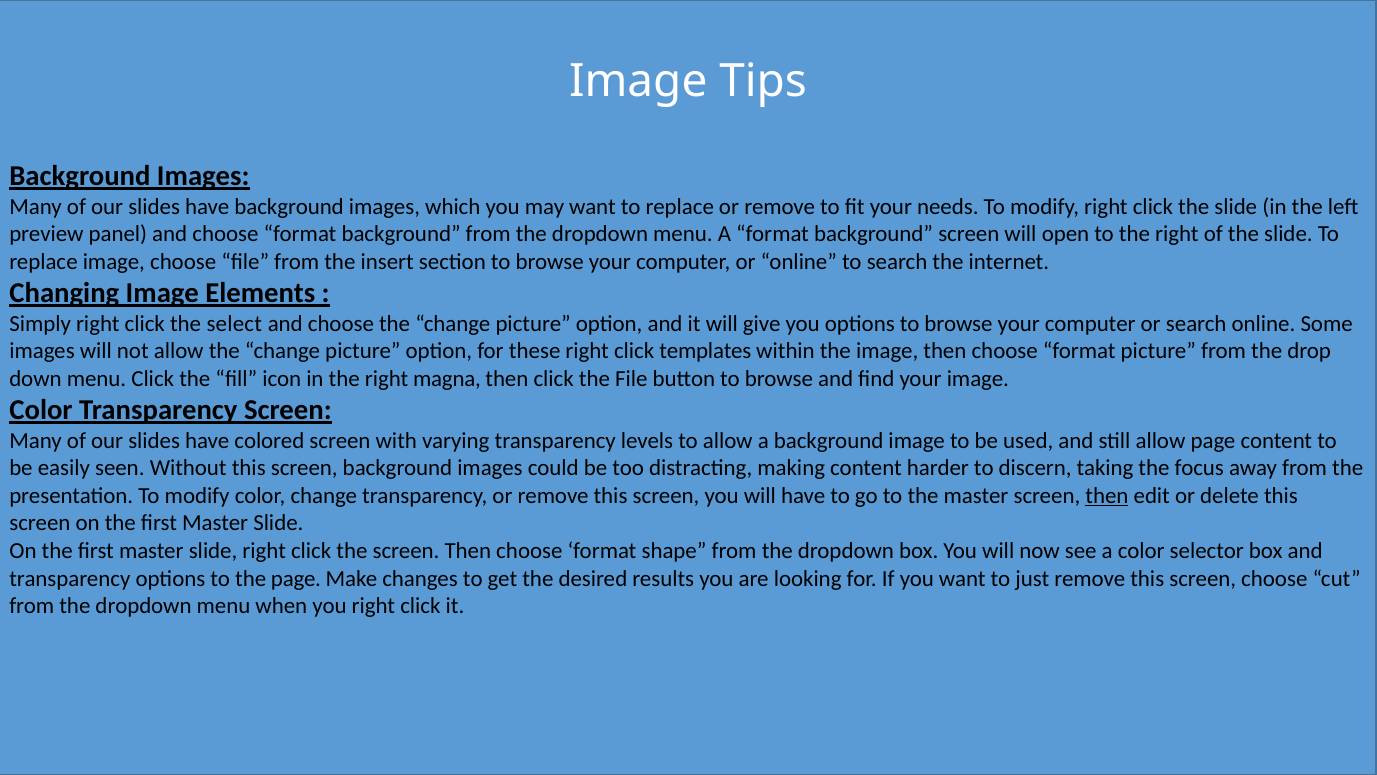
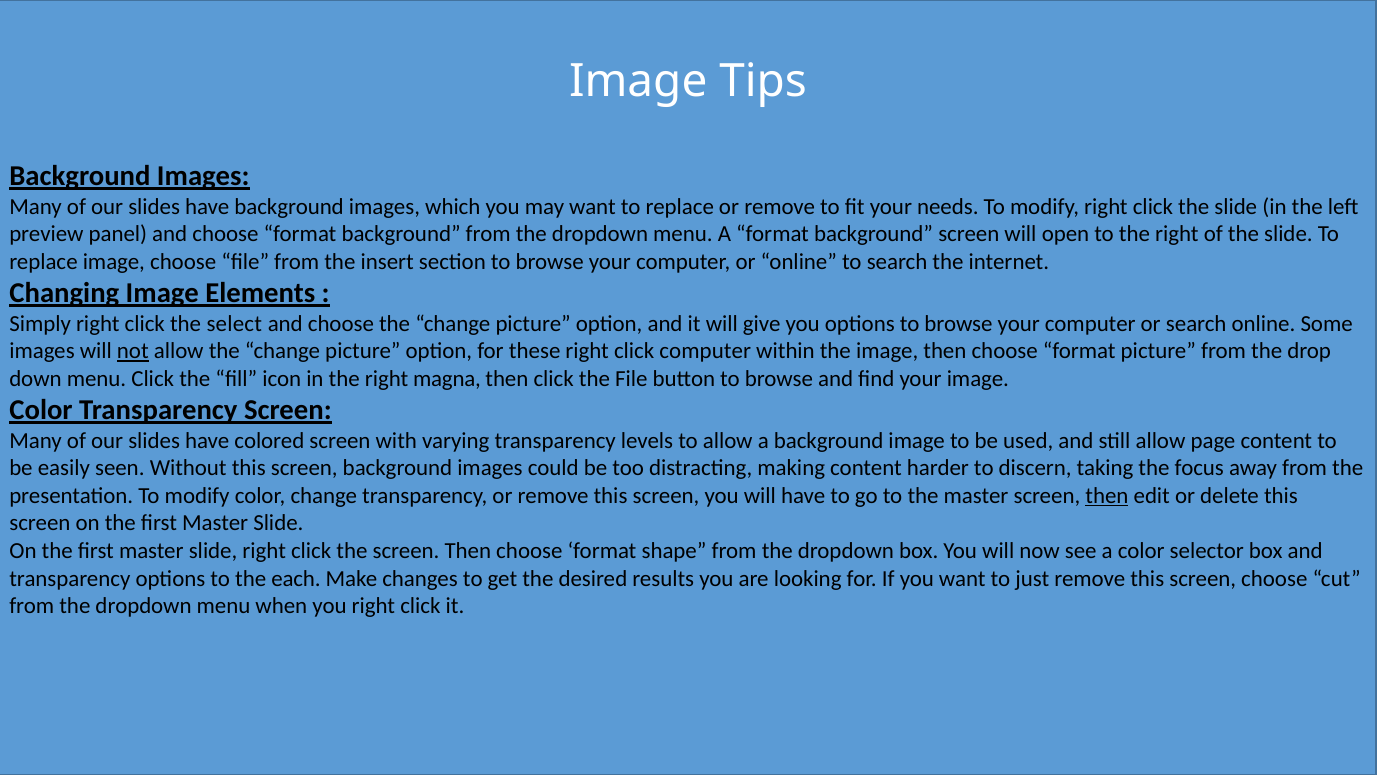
not underline: none -> present (133, 351)
click templates: templates -> computer (705, 351)
the page: page -> each (296, 578)
